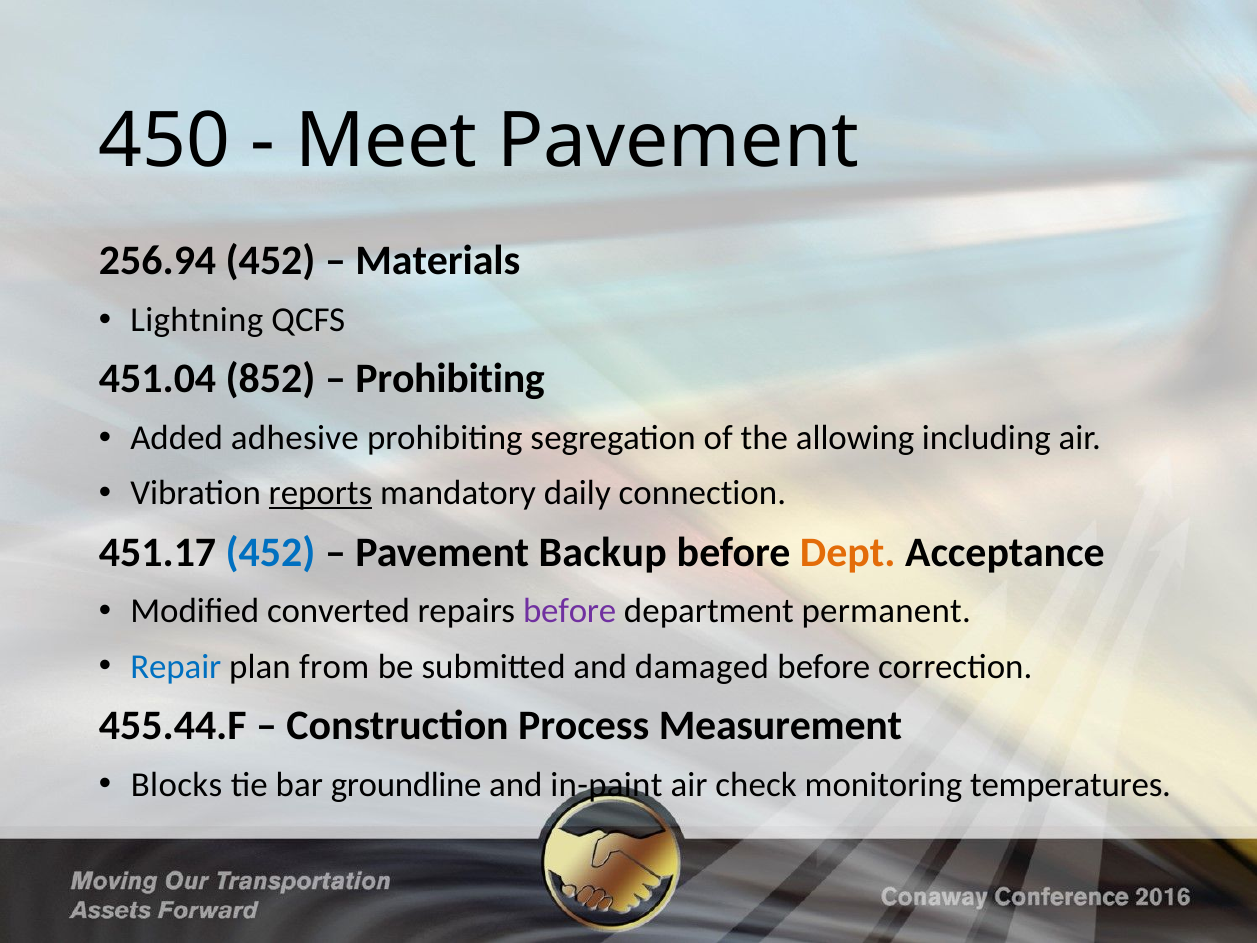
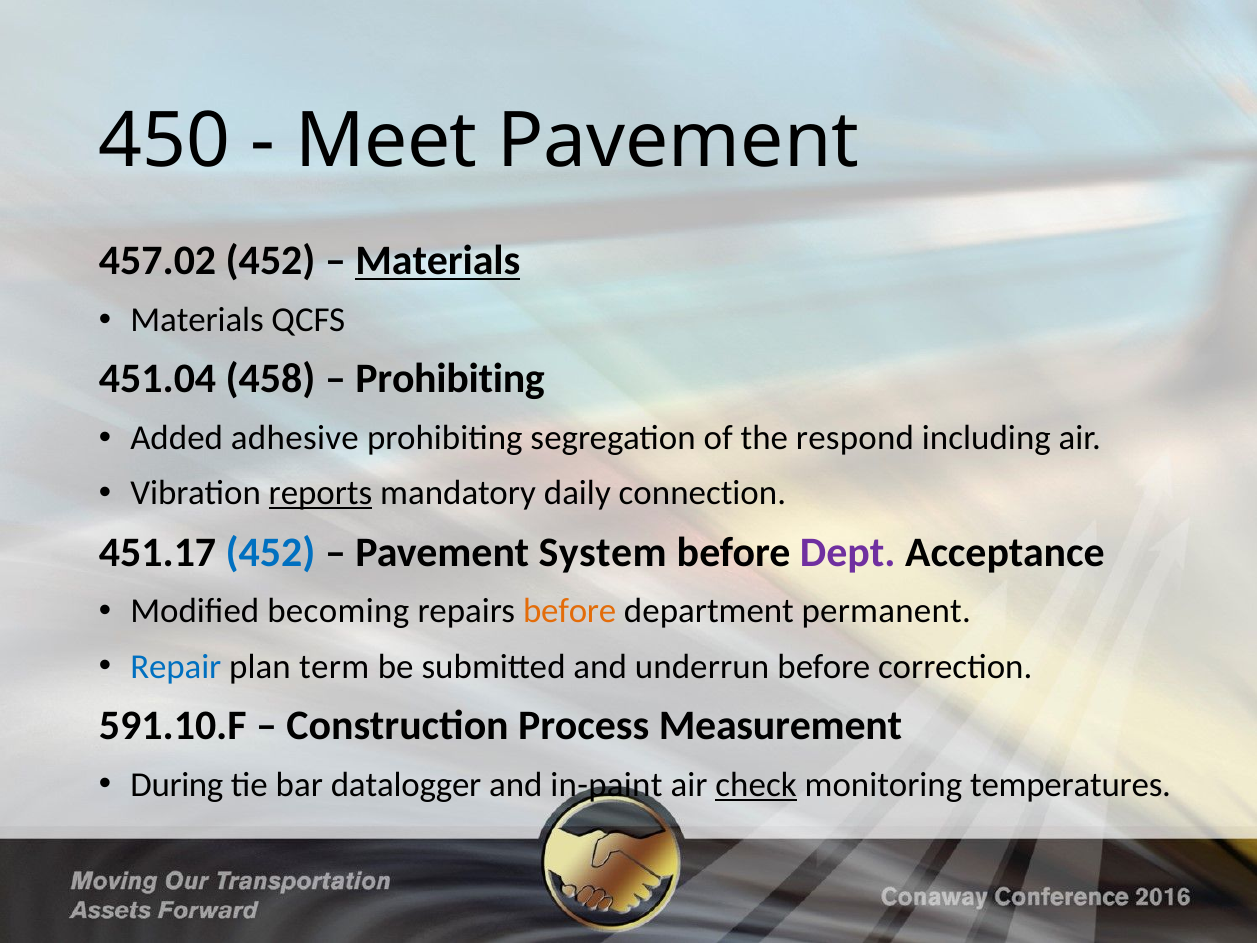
256.94: 256.94 -> 457.02 (158, 261)
Materials underline: none -> present (438, 261)
Lightning: Lightning -> Materials (197, 320)
852: 852 -> 458 (271, 379)
allowing: allowing -> respond (855, 438)
Backup: Backup -> System (603, 552)
Dept colour: orange -> purple (848, 552)
converted: converted -> becoming (338, 611)
before colour: purple -> orange (570, 611)
from: from -> term (334, 666)
damaged: damaged -> underrun (702, 666)
455.44.F: 455.44.F -> 591.10.F (173, 725)
Blocks: Blocks -> During (177, 784)
groundline: groundline -> datalogger (406, 784)
check underline: none -> present (756, 784)
